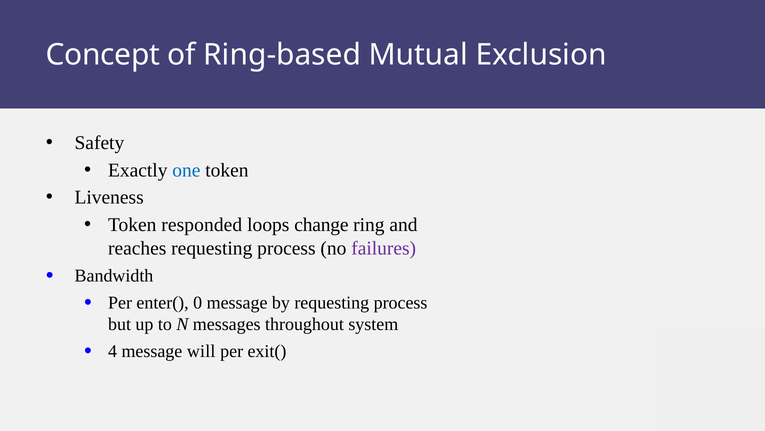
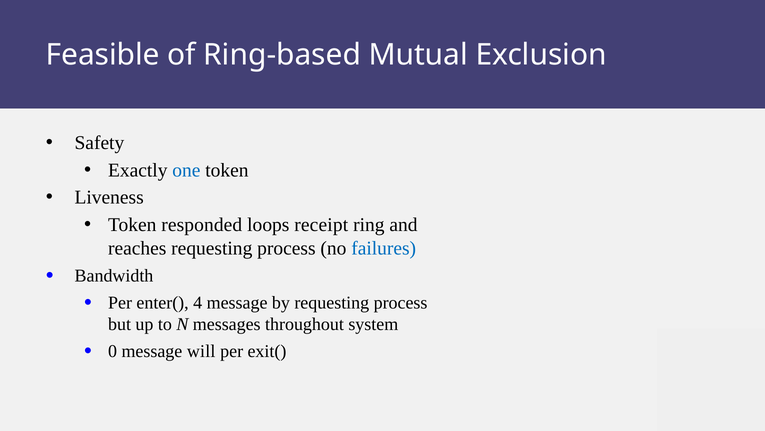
Concept: Concept -> Feasible (103, 55)
change: change -> receipt (321, 225)
failures colour: purple -> blue (384, 248)
0: 0 -> 4 (198, 303)
4: 4 -> 0 (113, 351)
